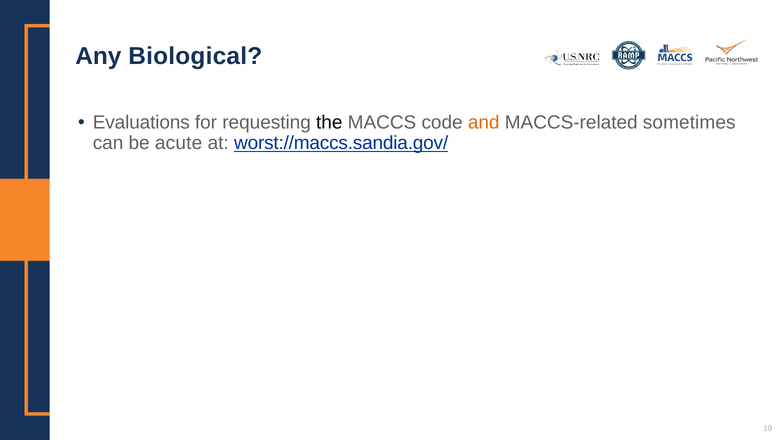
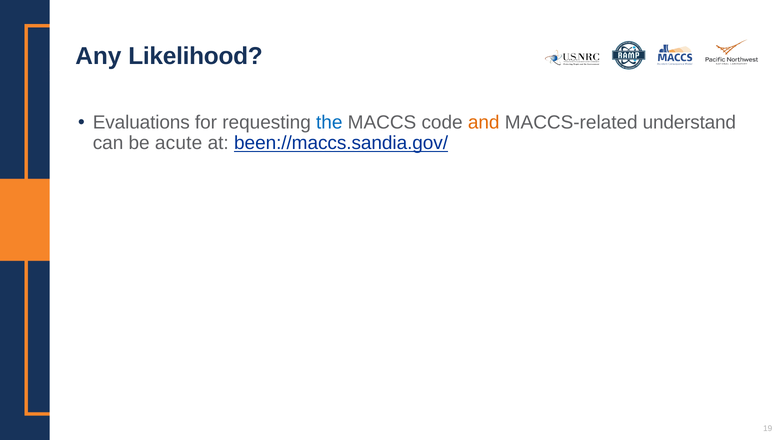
Biological: Biological -> Likelihood (195, 56)
the colour: black -> blue (329, 122)
sometimes: sometimes -> understand (689, 122)
worst://maccs.sandia.gov/: worst://maccs.sandia.gov/ -> been://maccs.sandia.gov/ (341, 143)
